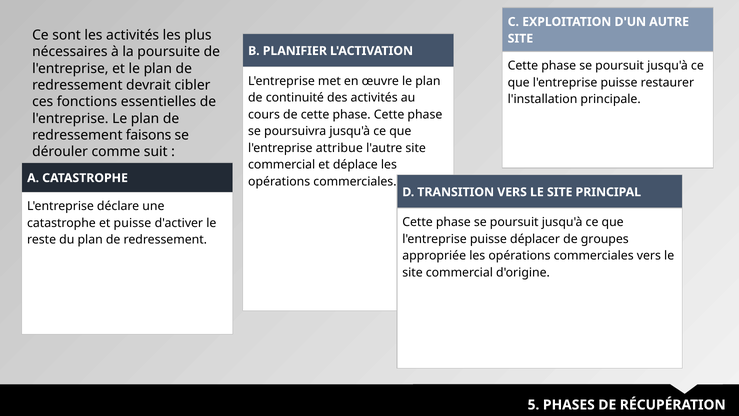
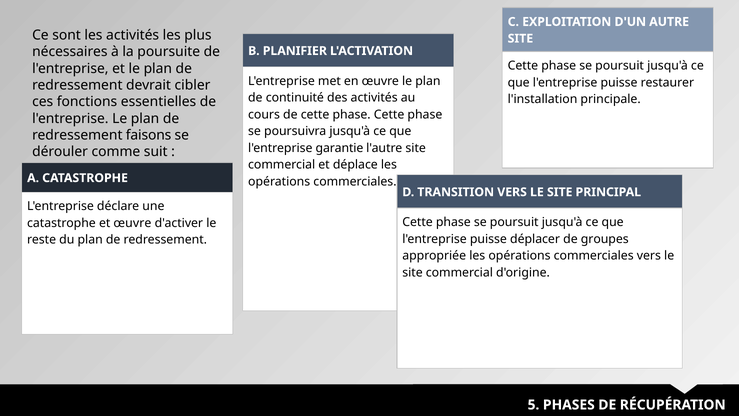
attribue: attribue -> garantie (339, 148)
et puisse: puisse -> œuvre (132, 223)
